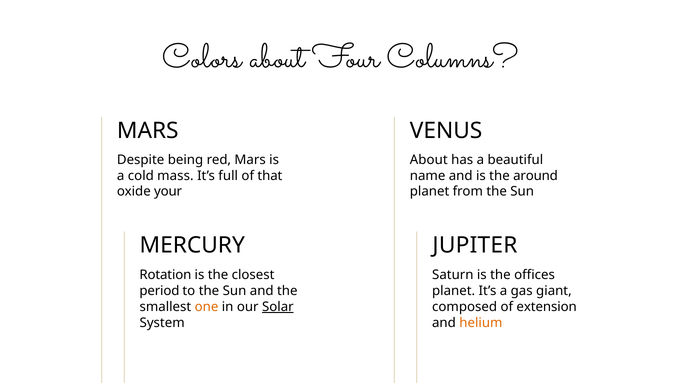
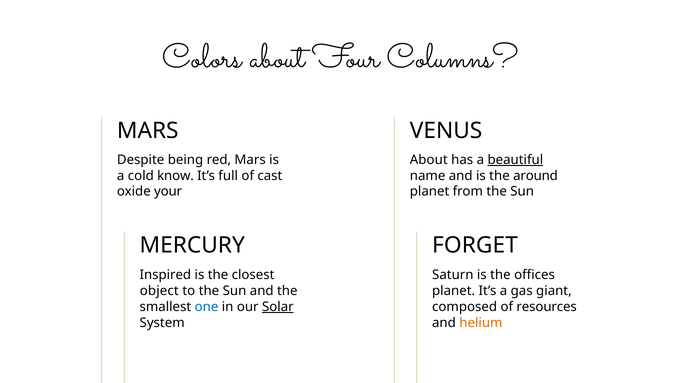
beautiful underline: none -> present (515, 160)
mass: mass -> know (176, 176)
that: that -> cast (270, 176)
JUPITER: JUPITER -> FORGET (475, 245)
Rotation: Rotation -> Inspired (165, 275)
period: period -> object (159, 291)
one colour: orange -> blue (207, 307)
extension: extension -> resources (547, 307)
